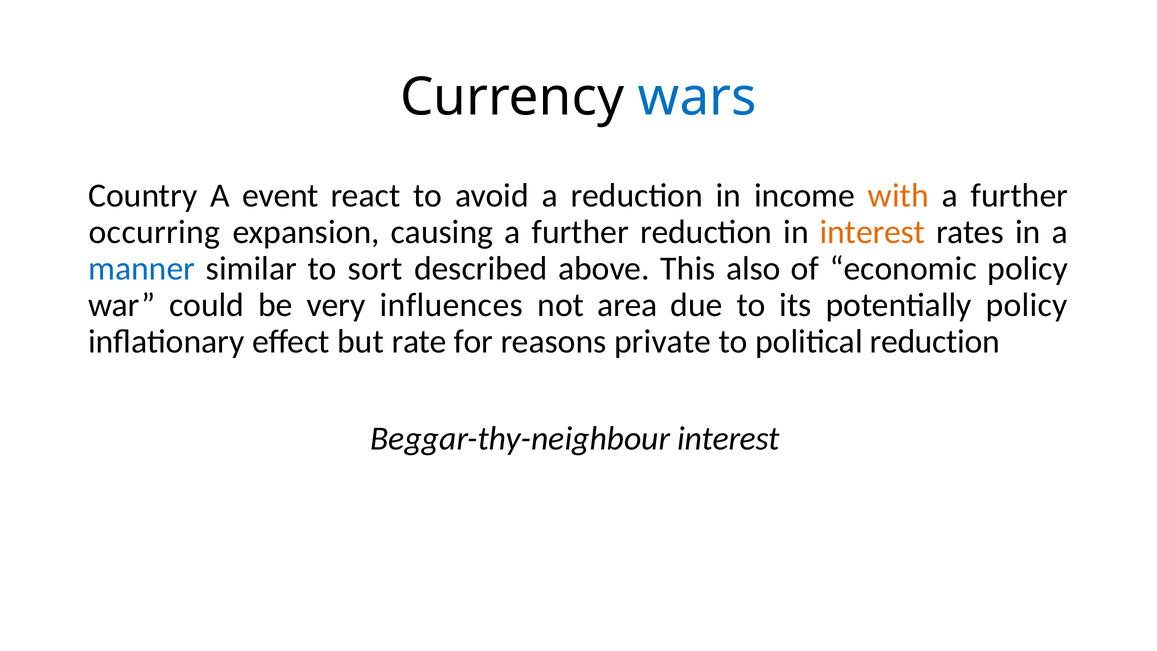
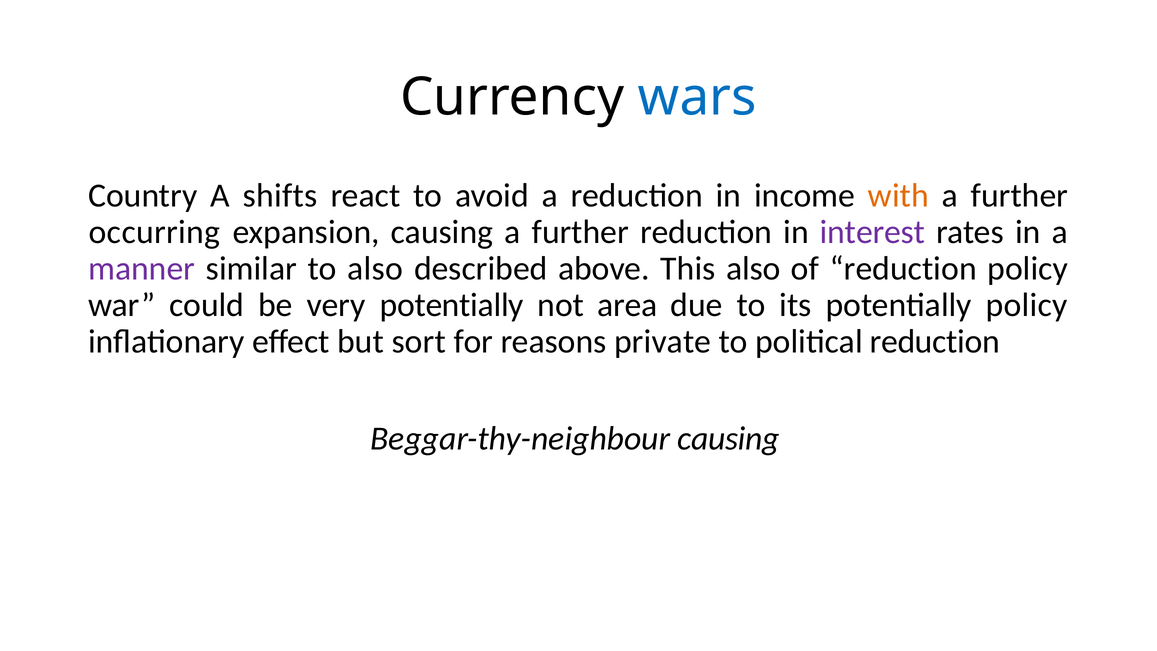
event: event -> shifts (280, 196)
interest colour: orange -> purple (872, 232)
manner colour: blue -> purple (142, 269)
to sort: sort -> also (375, 269)
of economic: economic -> reduction (903, 269)
very influences: influences -> potentially (452, 305)
rate: rate -> sort (419, 341)
Beggar-thy-neighbour interest: interest -> causing (729, 438)
